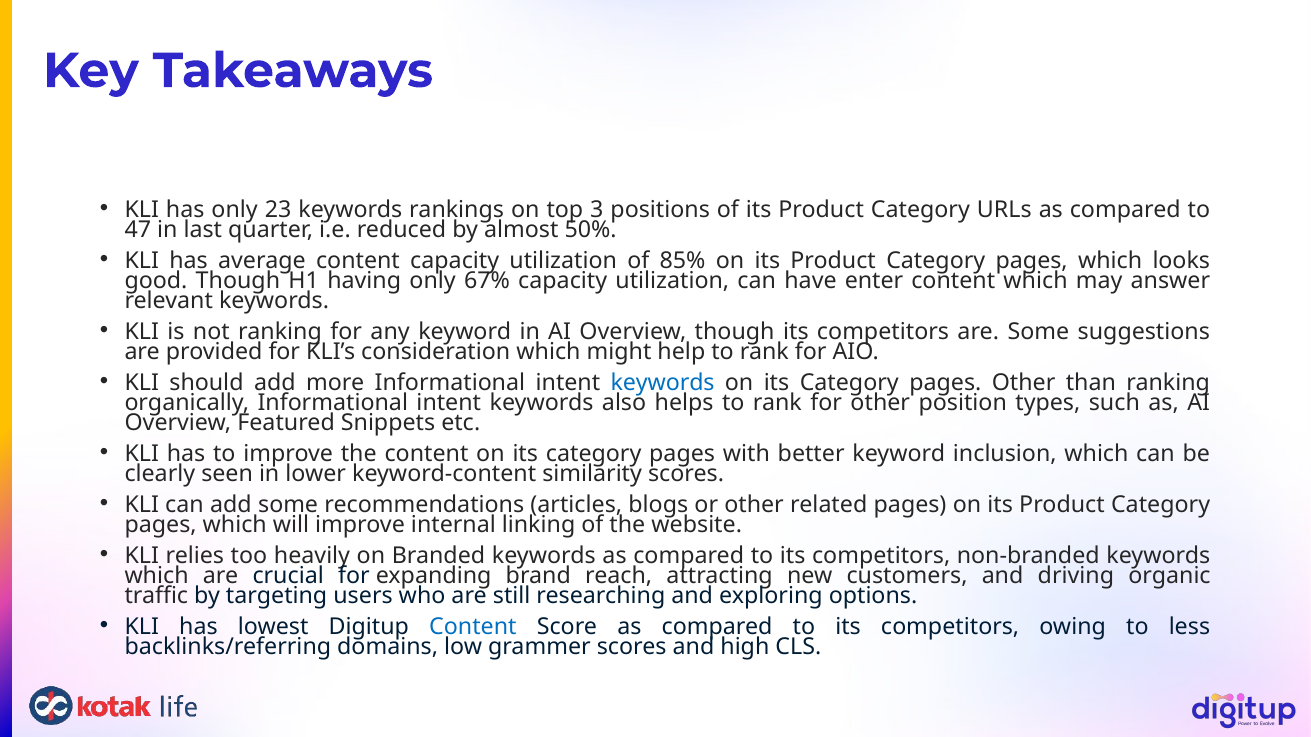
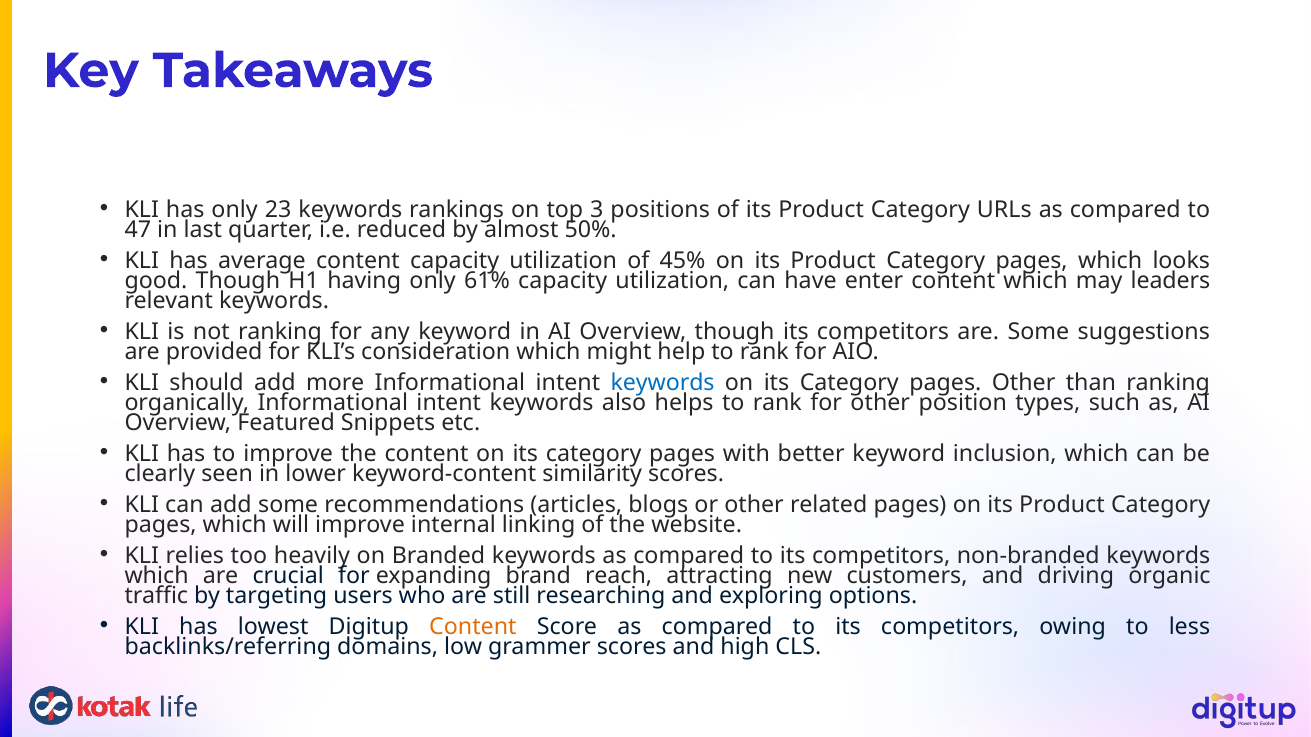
85%: 85% -> 45% (683, 261)
67%: 67% -> 61% (487, 281)
answer: answer -> leaders (1170, 281)
Content colour: blue -> orange (473, 627)
